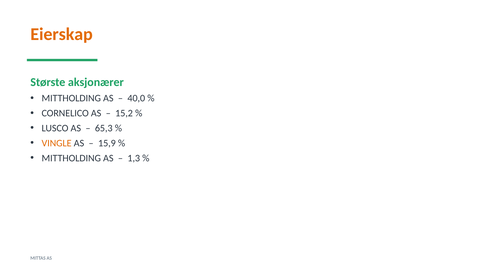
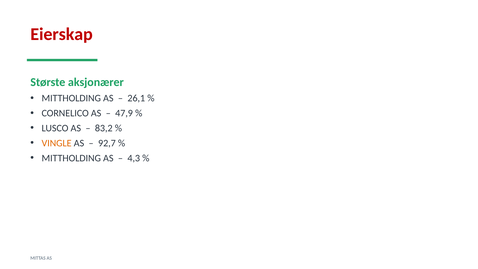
Eierskap colour: orange -> red (62, 34)
40,0: 40,0 -> 26,1 (136, 98)
15,2: 15,2 -> 47,9 (124, 113)
65,3: 65,3 -> 83,2 (104, 128)
15,9: 15,9 -> 92,7 (107, 143)
1,3: 1,3 -> 4,3 (134, 158)
